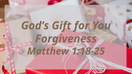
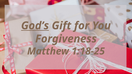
God’s underline: none -> present (35, 26)
